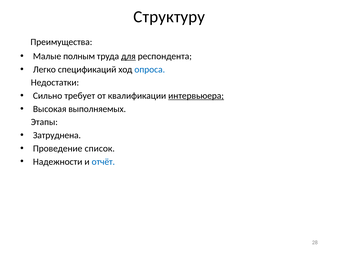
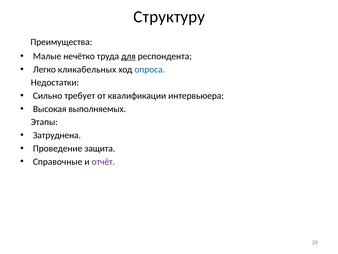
полным: полным -> нечётко (79, 56)
спецификаций: спецификаций -> кликабельных (87, 69)
интервьюера underline: present -> none (196, 96)
список: список -> защита (100, 148)
Надежности: Надежности -> Справочные (58, 161)
отчёт colour: blue -> purple (103, 161)
